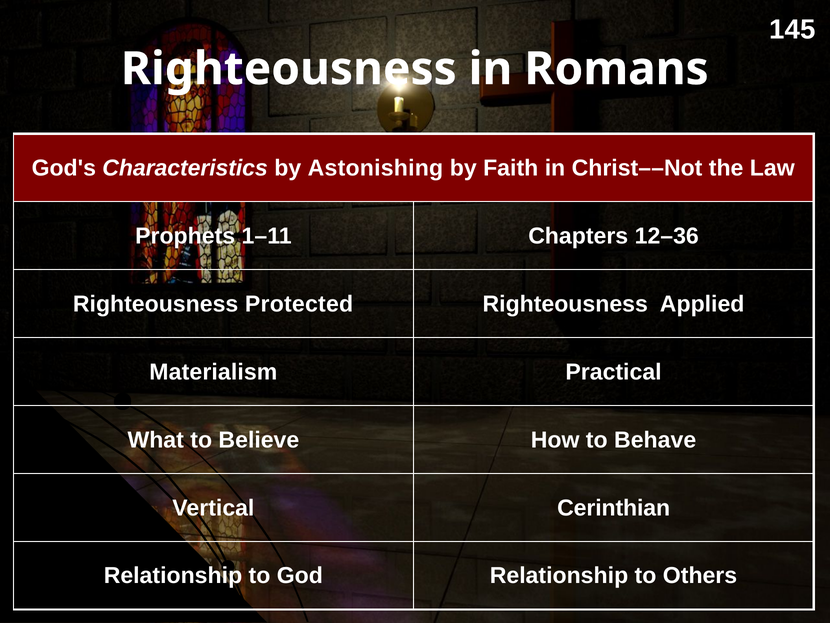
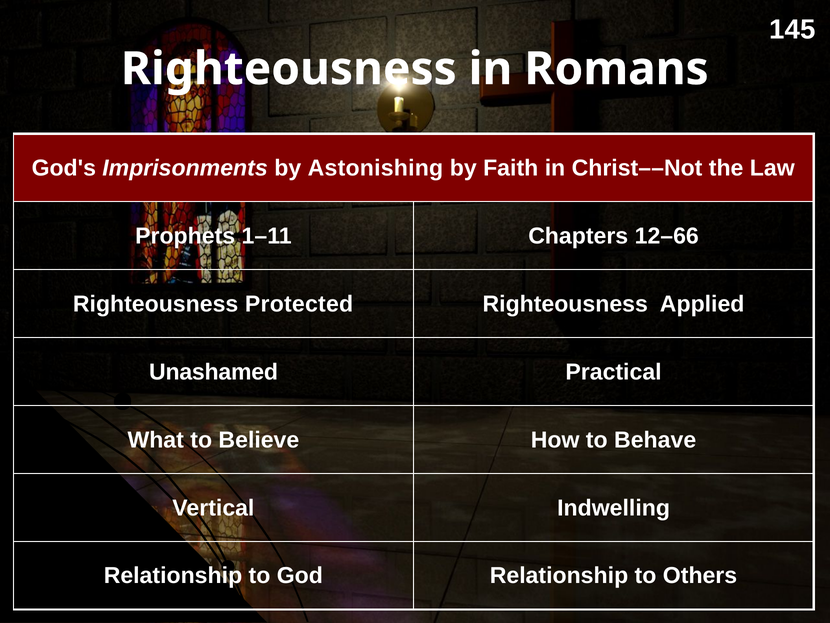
Characteristics: Characteristics -> Imprisonments (185, 168)
12–36: 12–36 -> 12–66 (667, 236)
Materialism: Materialism -> Unashamed (214, 372)
Cerinthian: Cerinthian -> Indwelling (614, 508)
